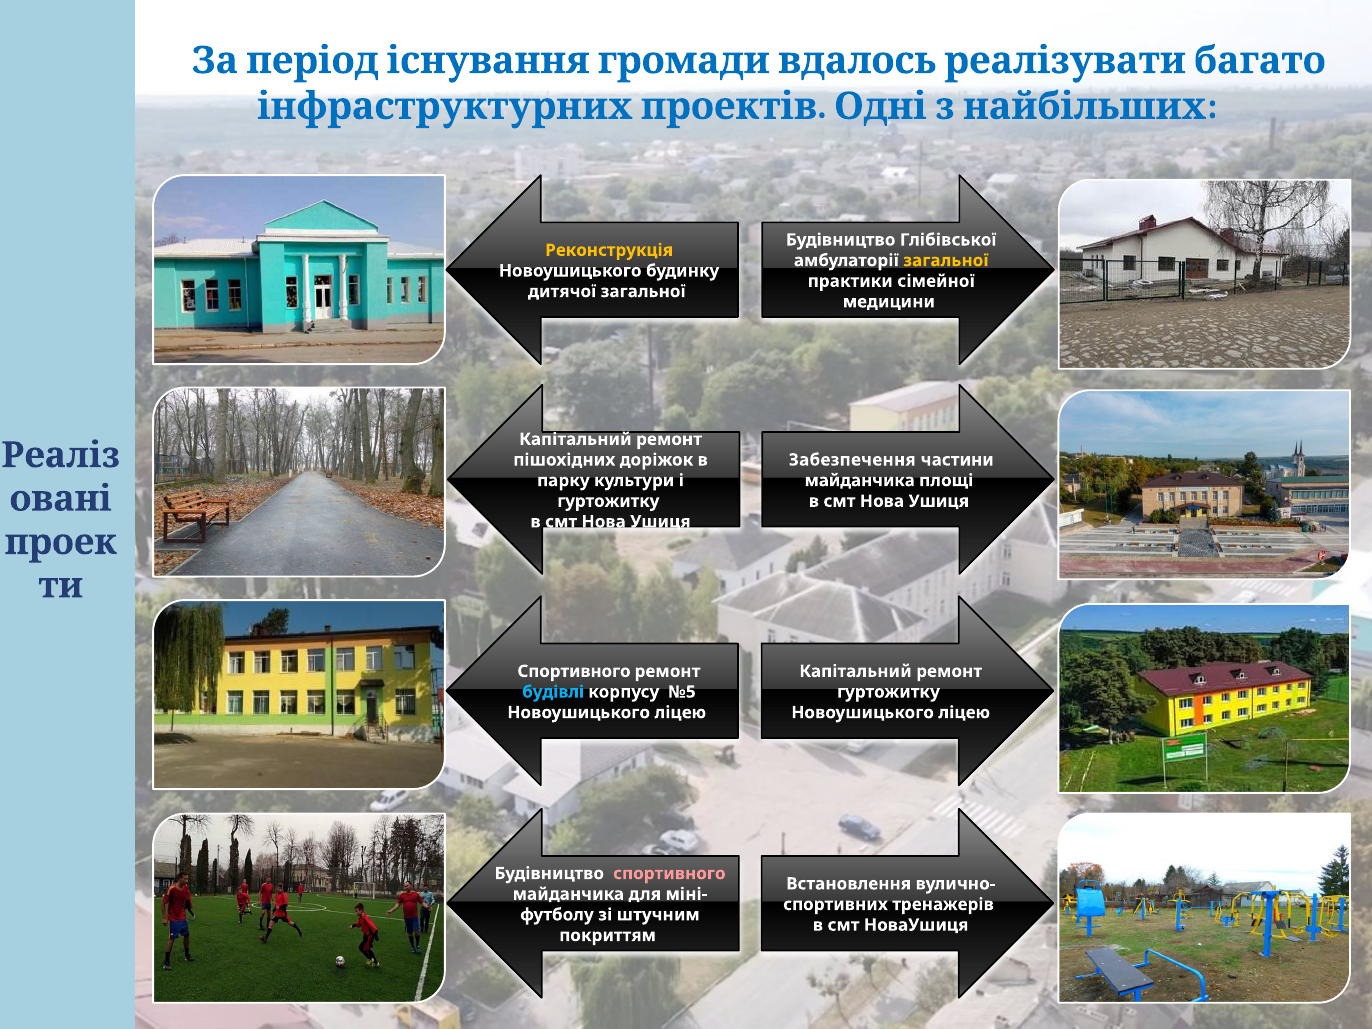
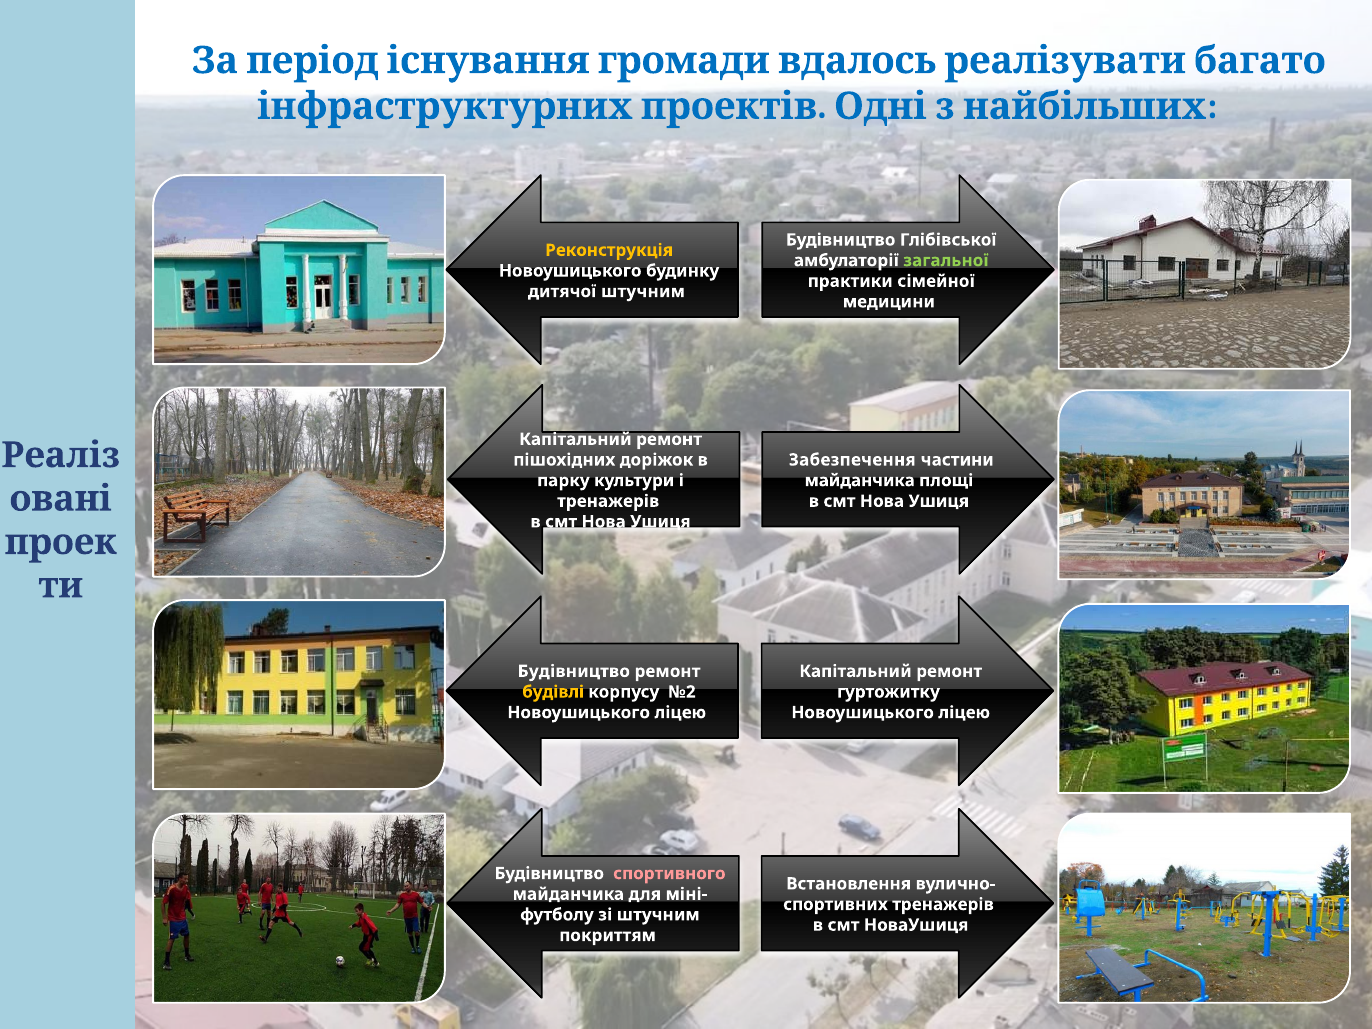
загальної colour: yellow -> light green (946, 261)
дитячої загальної: загальної -> штучним (643, 291)
гуртожитку: гуртожитку -> тренажерів (608, 501)
Спортивного: Спортивного -> Будівництво (574, 671)
будівлі colour: light blue -> yellow (553, 692)
№5: №5 -> №2 (682, 692)
